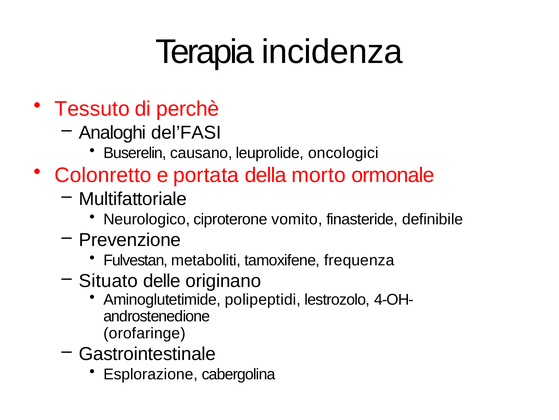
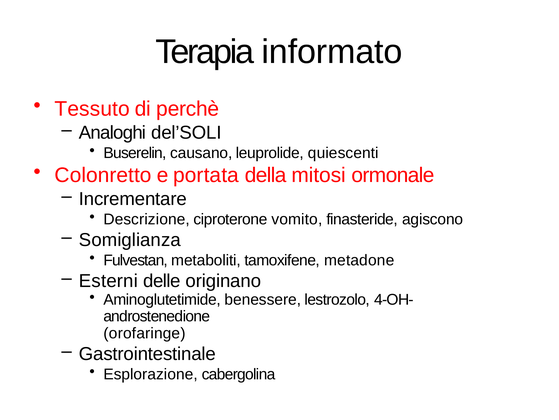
incidenza: incidenza -> informato (332, 52)
del’FASI: del’FASI -> del’SOLI (186, 133)
oncologici: oncologici -> quiescenti (343, 153)
morto: morto -> mitosi (319, 175)
Multifattoriale: Multifattoriale -> Incrementare (133, 199)
Neurologico: Neurologico -> Descrizione (147, 219)
definibile: definibile -> agiscono (433, 219)
Prevenzione: Prevenzione -> Somiglianza (130, 240)
frequenza: frequenza -> metadone (359, 260)
Situato: Situato -> Esterni (108, 281)
polipeptidi: polipeptidi -> benessere (263, 299)
